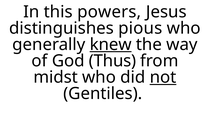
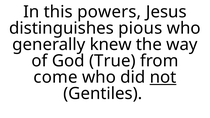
knew underline: present -> none (111, 45)
Thus: Thus -> True (112, 61)
midst: midst -> come (56, 77)
